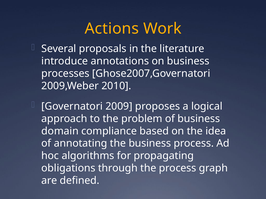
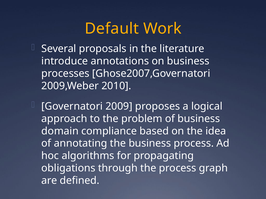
Actions: Actions -> Default (112, 29)
